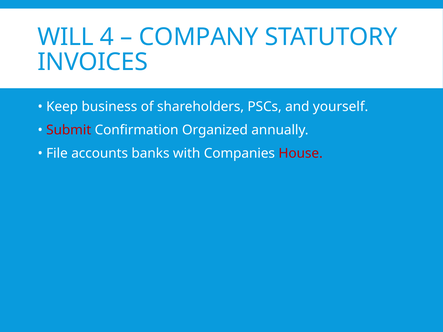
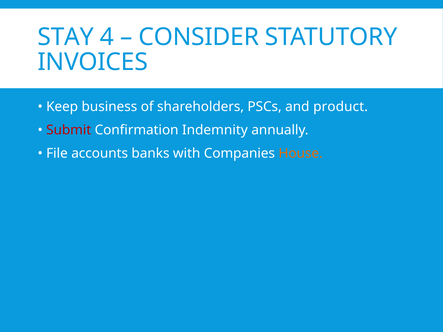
WILL: WILL -> STAY (66, 37)
COMPANY: COMPANY -> CONSIDER (199, 37)
yourself: yourself -> product (341, 107)
Organized: Organized -> Indemnity (215, 130)
House colour: red -> orange (301, 153)
